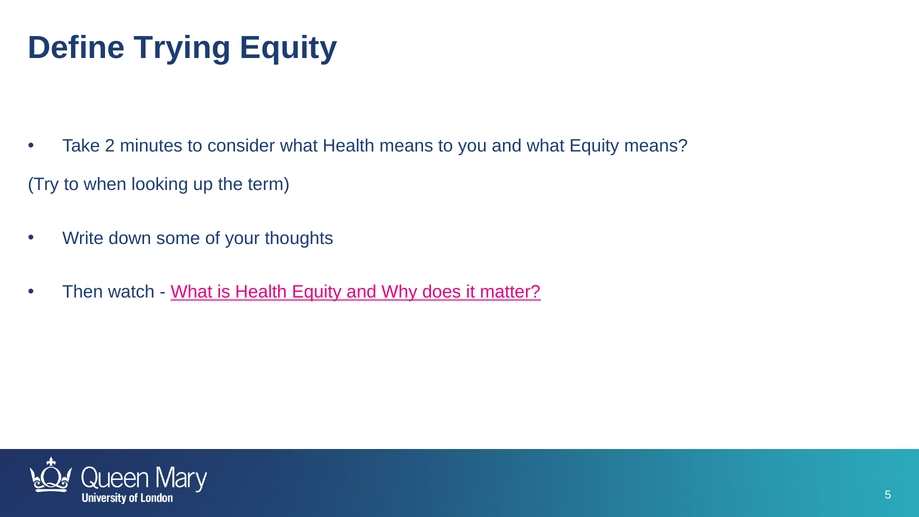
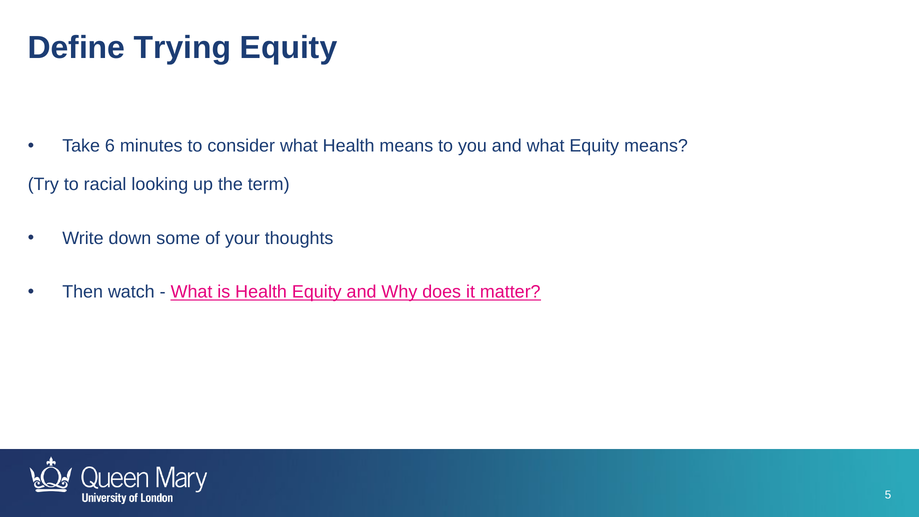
2: 2 -> 6 (110, 146)
when: when -> racial (105, 184)
